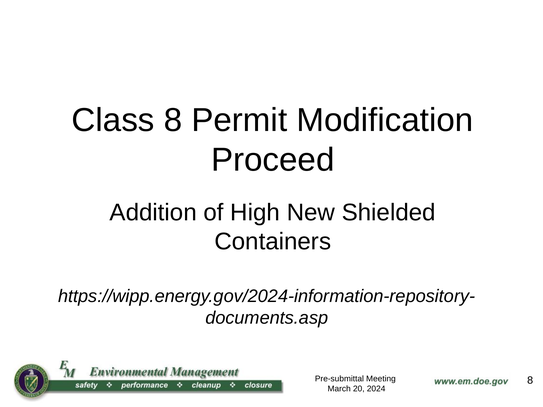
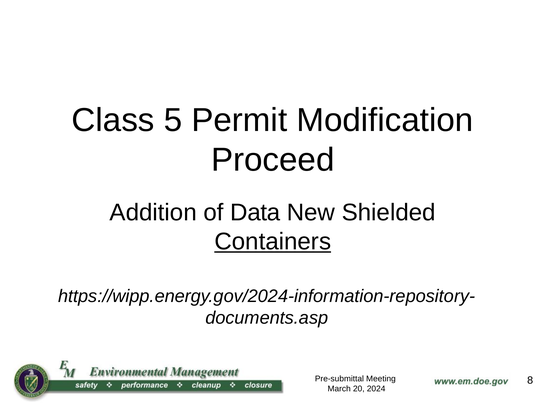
Class 8: 8 -> 5 (173, 120)
High: High -> Data (255, 213)
Containers underline: none -> present (273, 242)
